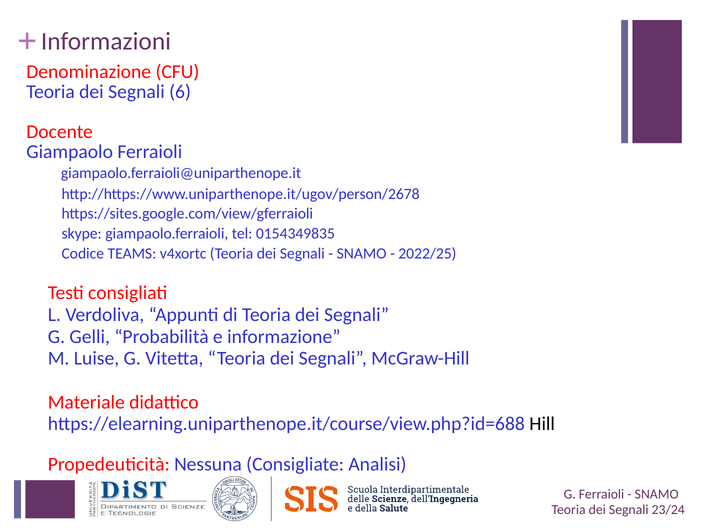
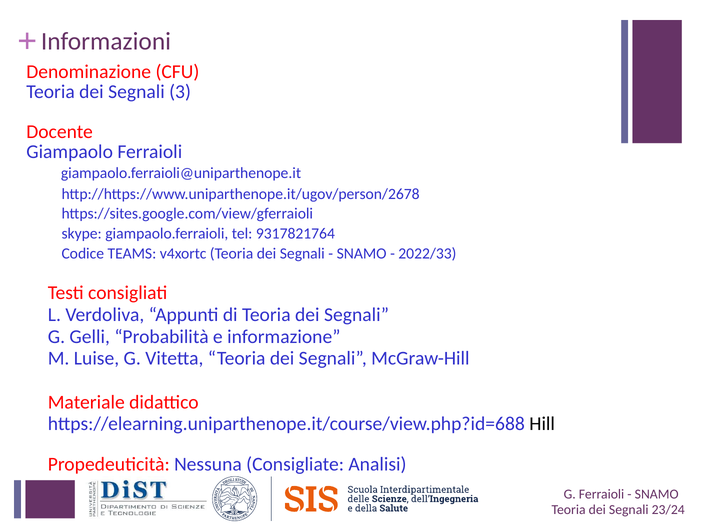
6: 6 -> 3 (180, 92)
0154349835: 0154349835 -> 9317821764 (295, 234)
2022/25: 2022/25 -> 2022/33 (427, 254)
